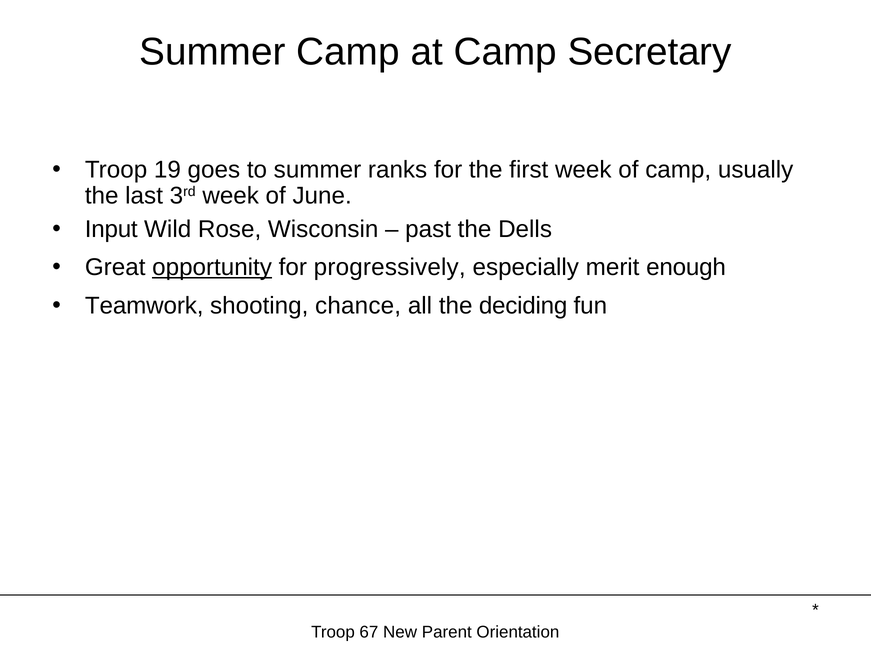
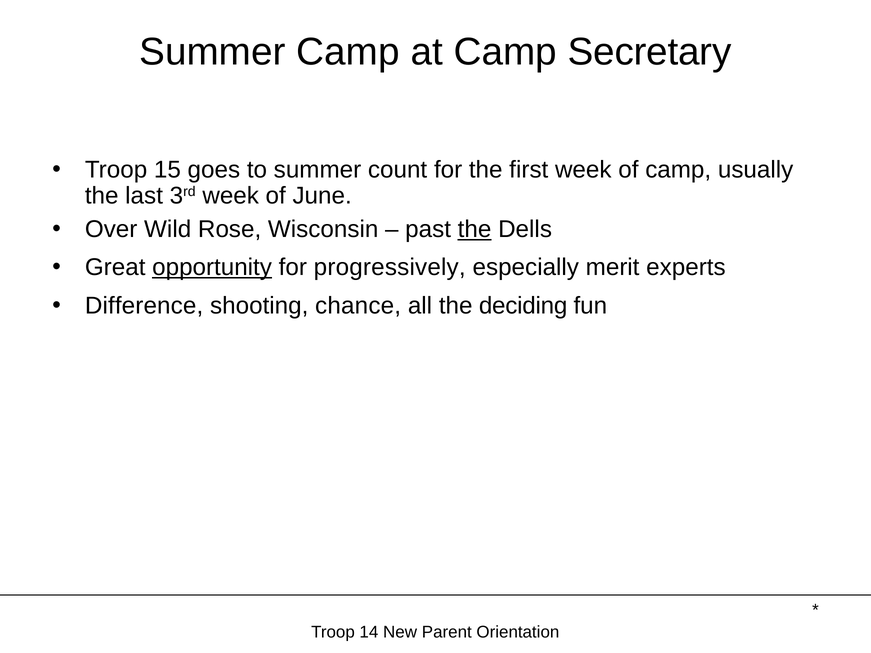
19: 19 -> 15 (167, 170)
ranks: ranks -> count (398, 170)
Input: Input -> Over (111, 229)
the underline: none -> present (475, 229)
enough: enough -> experts (686, 267)
Teamwork: Teamwork -> Difference (144, 306)
67: 67 -> 14 (369, 633)
